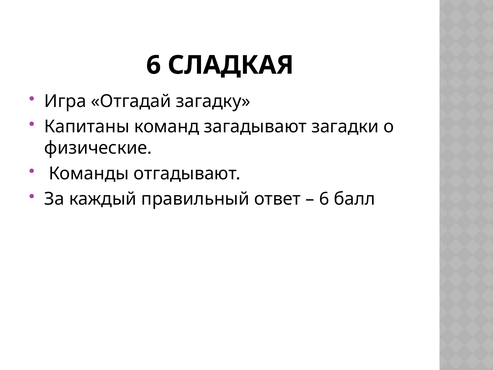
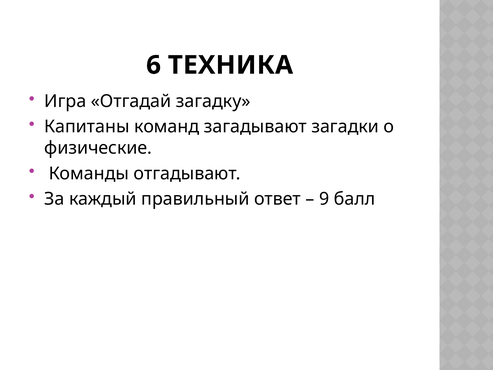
СЛАДКАЯ: СЛАДКАЯ -> ТЕХНИКА (230, 65)
6: 6 -> 9 (324, 199)
